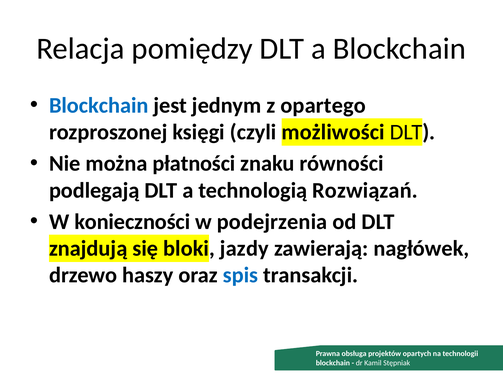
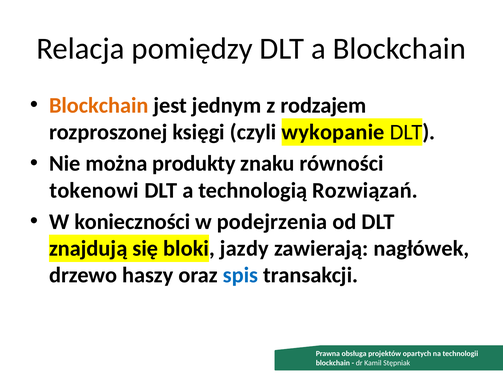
Blockchain colour: blue -> orange (99, 106)
opartego: opartego -> rodzajem (323, 106)
możliwości: możliwości -> wykopanie (333, 132)
płatności: płatności -> produkty (194, 164)
podlegają: podlegają -> tokenowi (94, 190)
